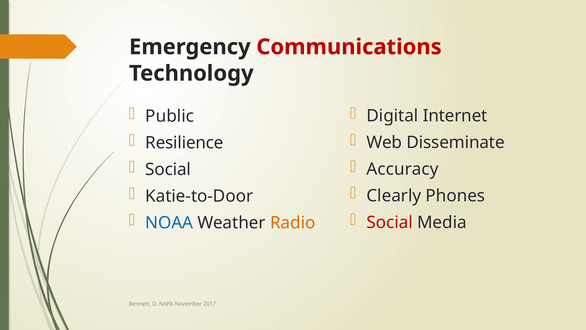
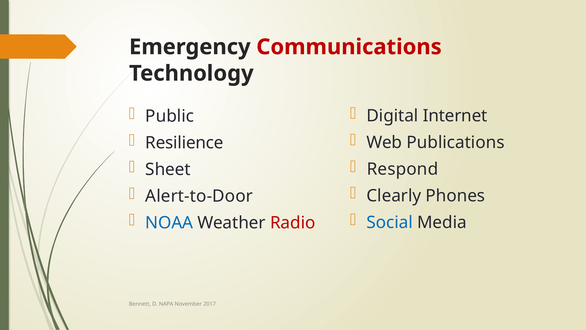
Disseminate: Disseminate -> Publications (456, 142)
Accuracy: Accuracy -> Respond (402, 169)
Social: Social -> Sheet (168, 169)
Katie-to-Door: Katie-to-Door -> Alert-to-Door (199, 196)
Social colour: red -> blue (390, 222)
Radio colour: orange -> red (293, 222)
